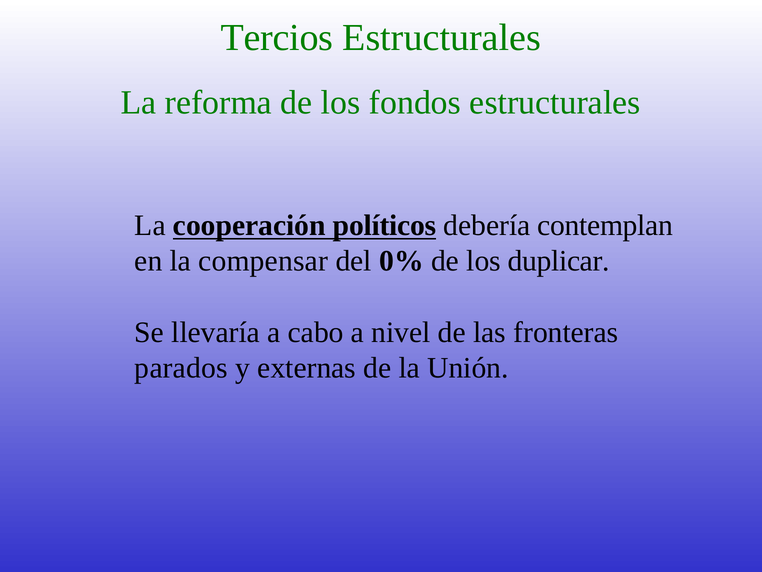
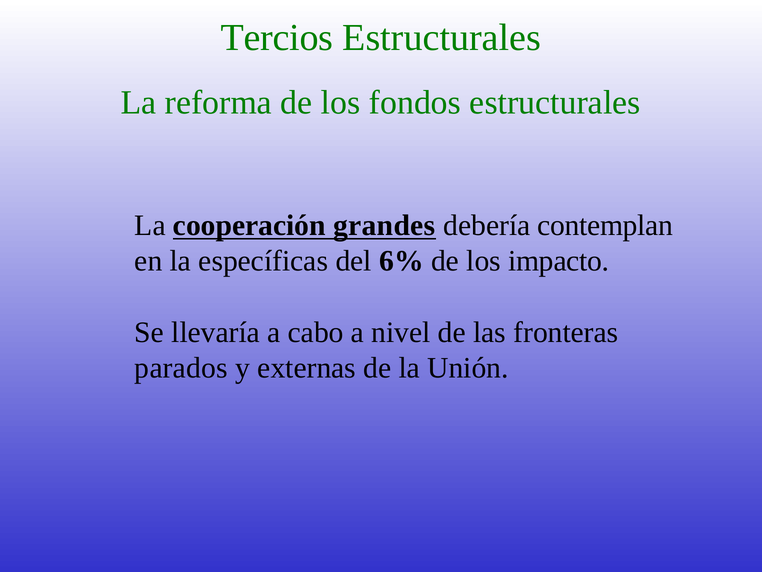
políticos: políticos -> grandes (384, 225)
compensar: compensar -> específicas (263, 261)
0%: 0% -> 6% (402, 261)
duplicar: duplicar -> impacto (559, 261)
